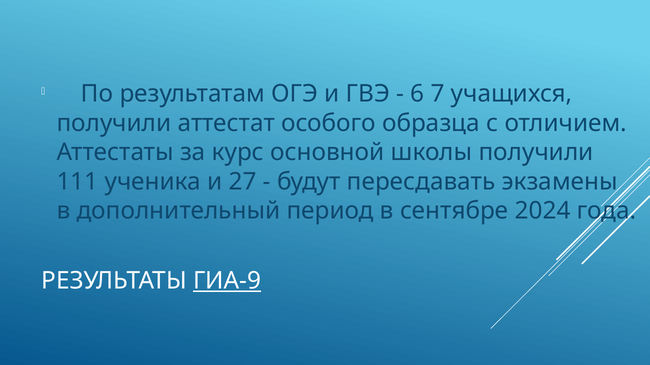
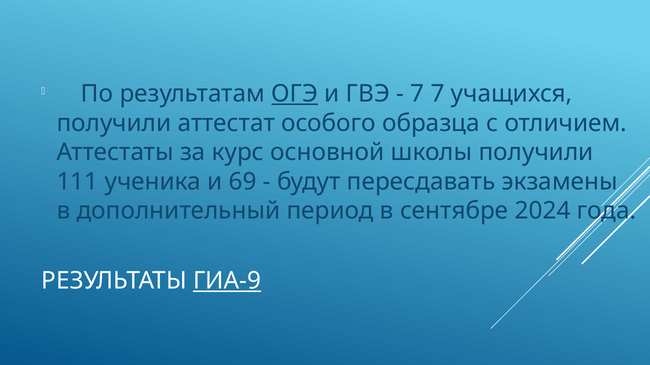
ОГЭ underline: none -> present (295, 94)
6: 6 -> 7 (417, 94)
27: 27 -> 69 (243, 182)
